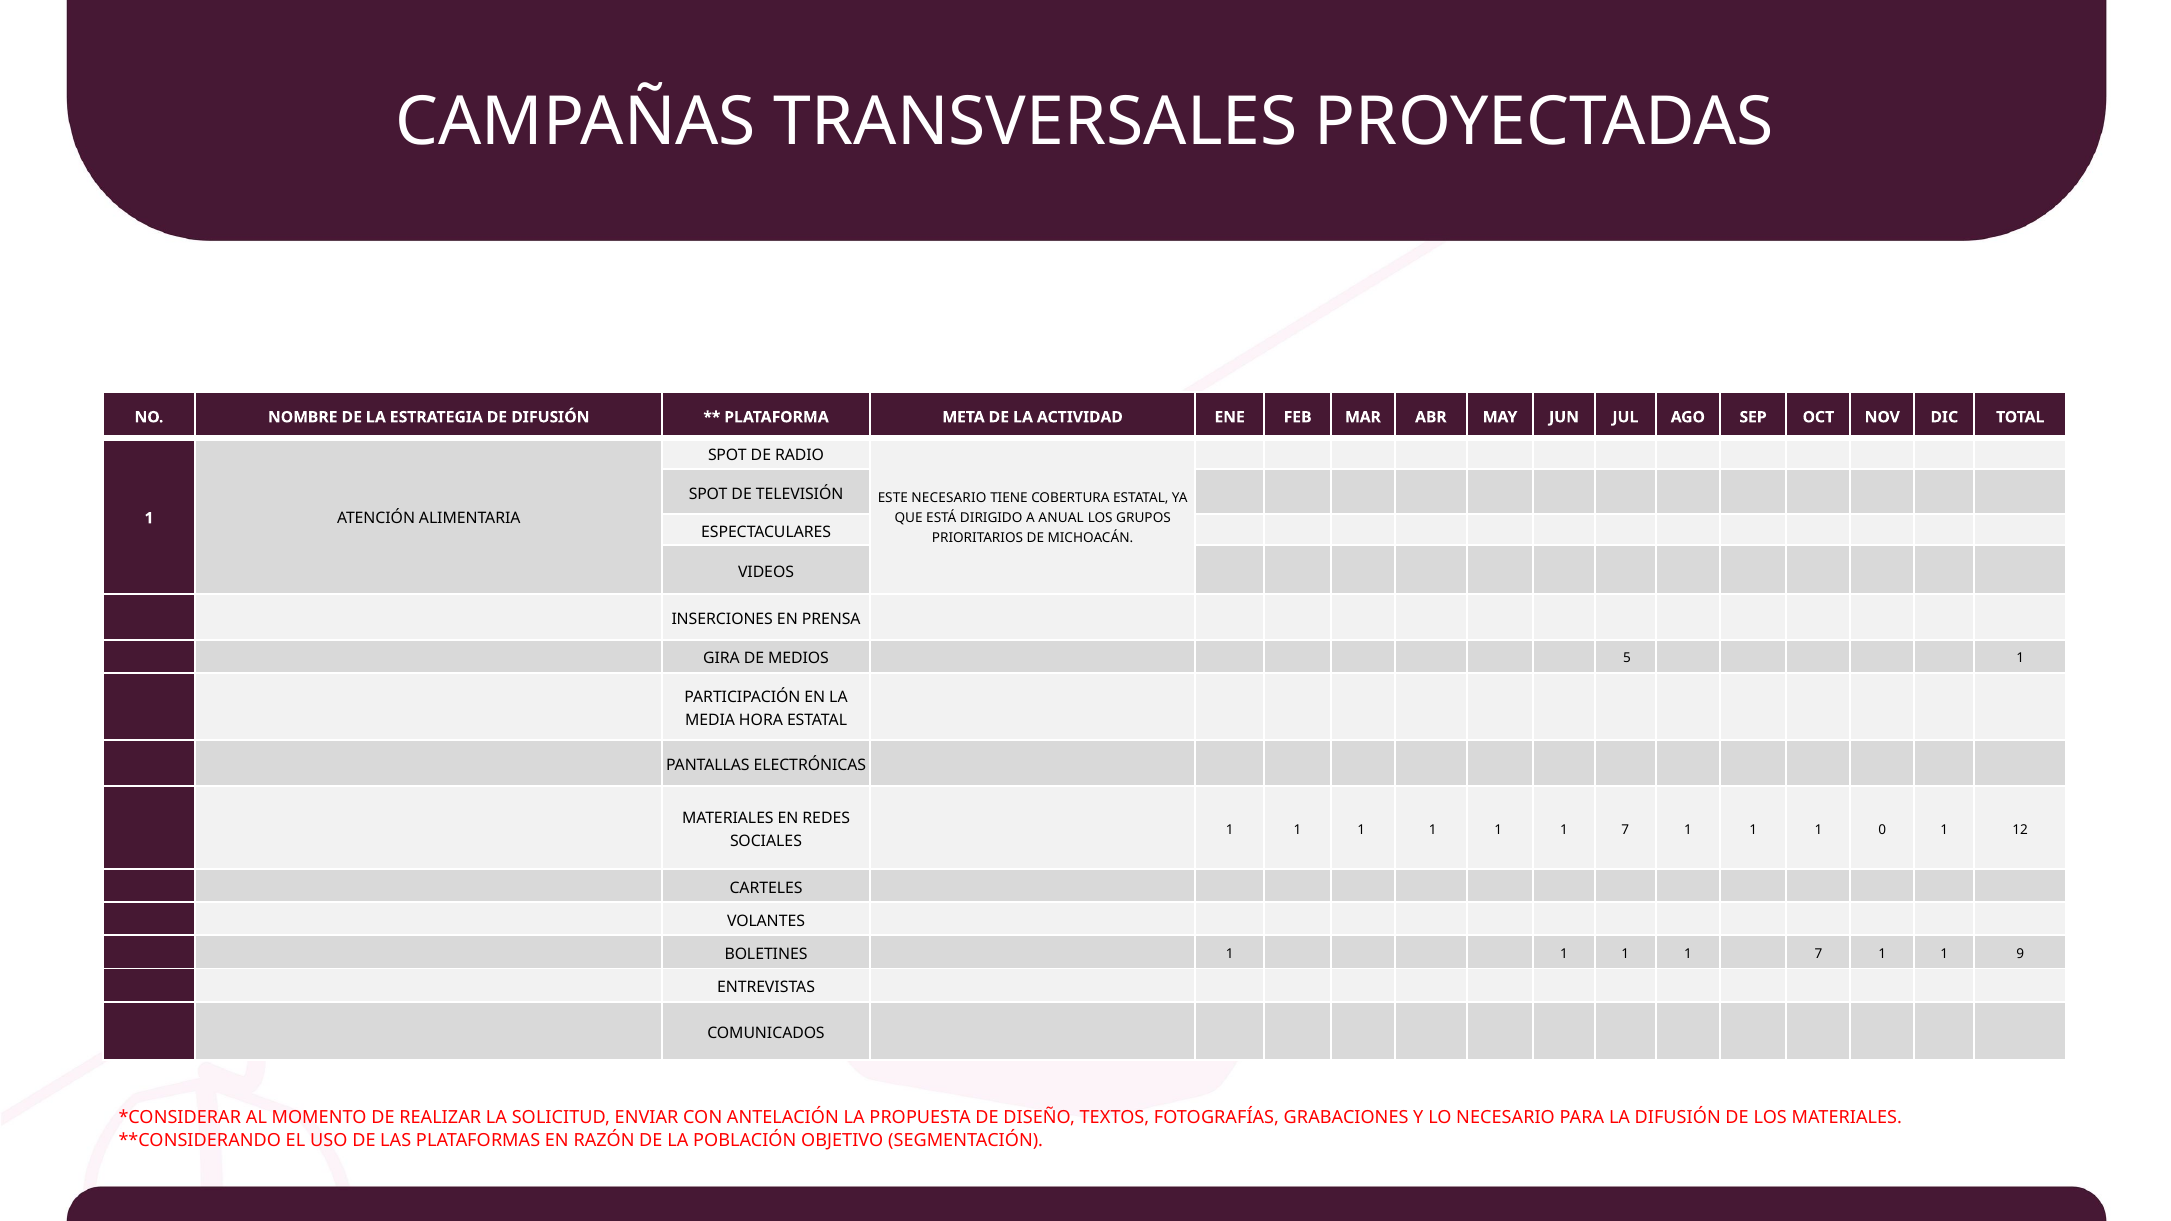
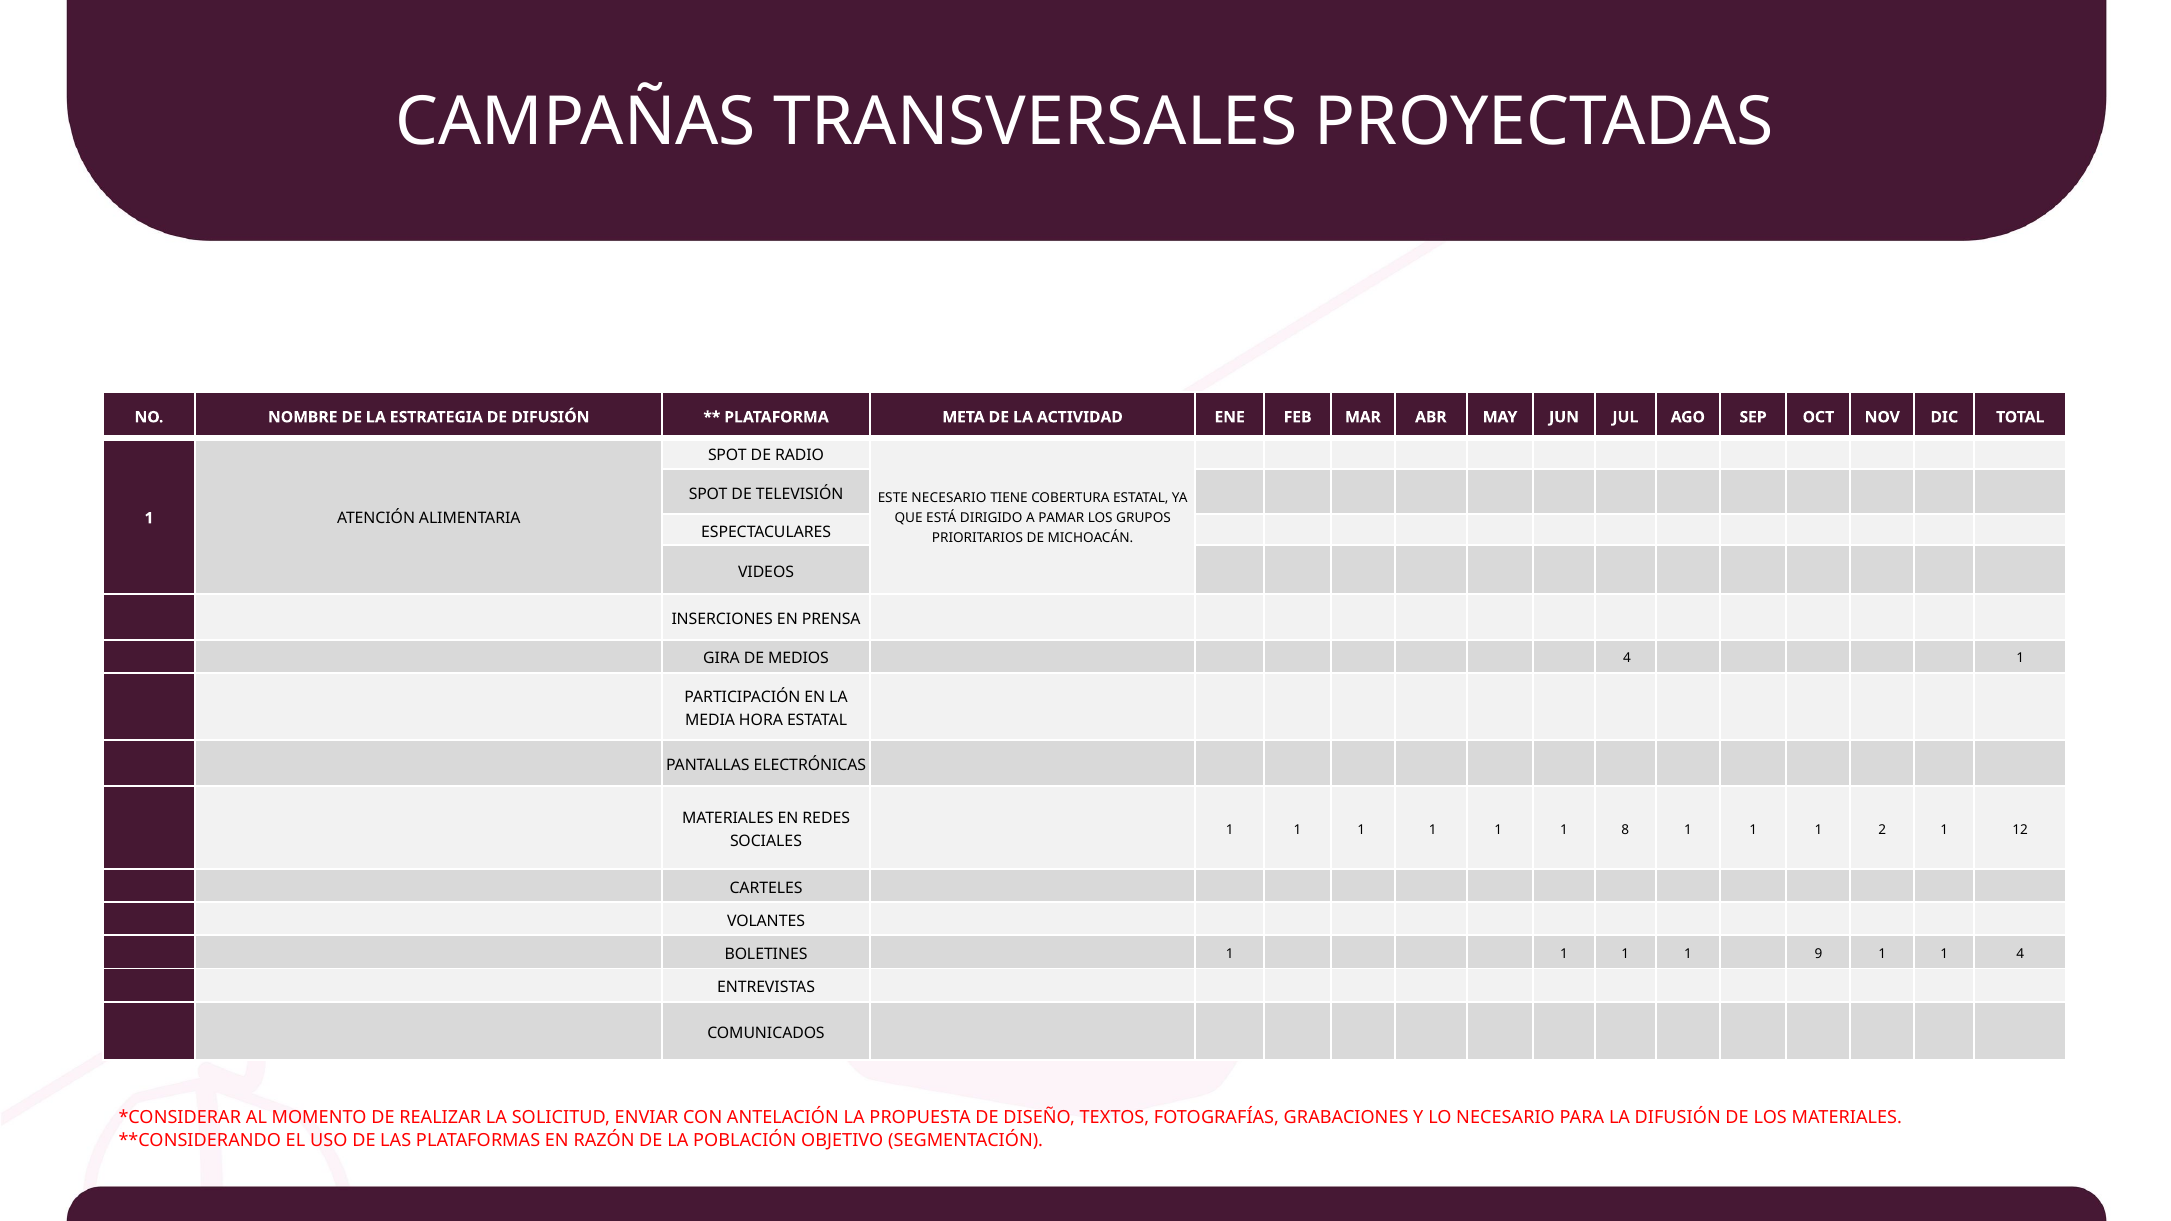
ANUAL: ANUAL -> PAMAR (1061, 518)
MEDIOS 5: 5 -> 4 (1627, 658)
7: 7 -> 8 (1625, 830)
0: 0 -> 2 (1882, 830)
7: 7 -> 9 (1818, 954)
1 9: 9 -> 4 (2020, 954)
